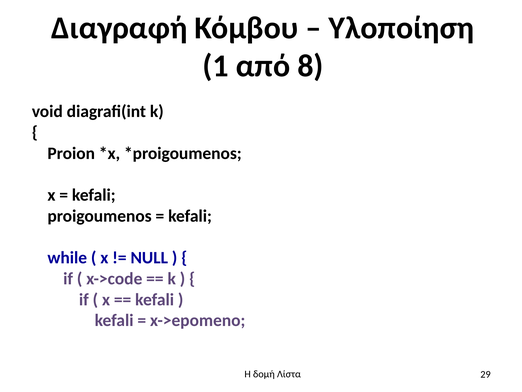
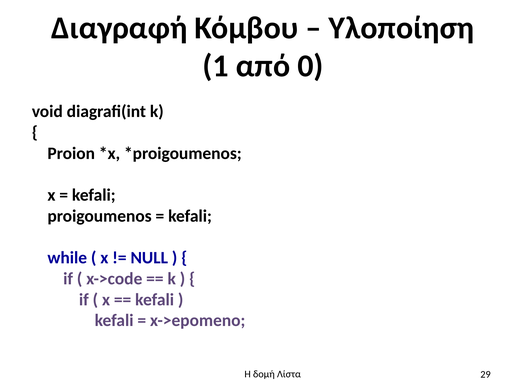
8: 8 -> 0 (310, 66)
